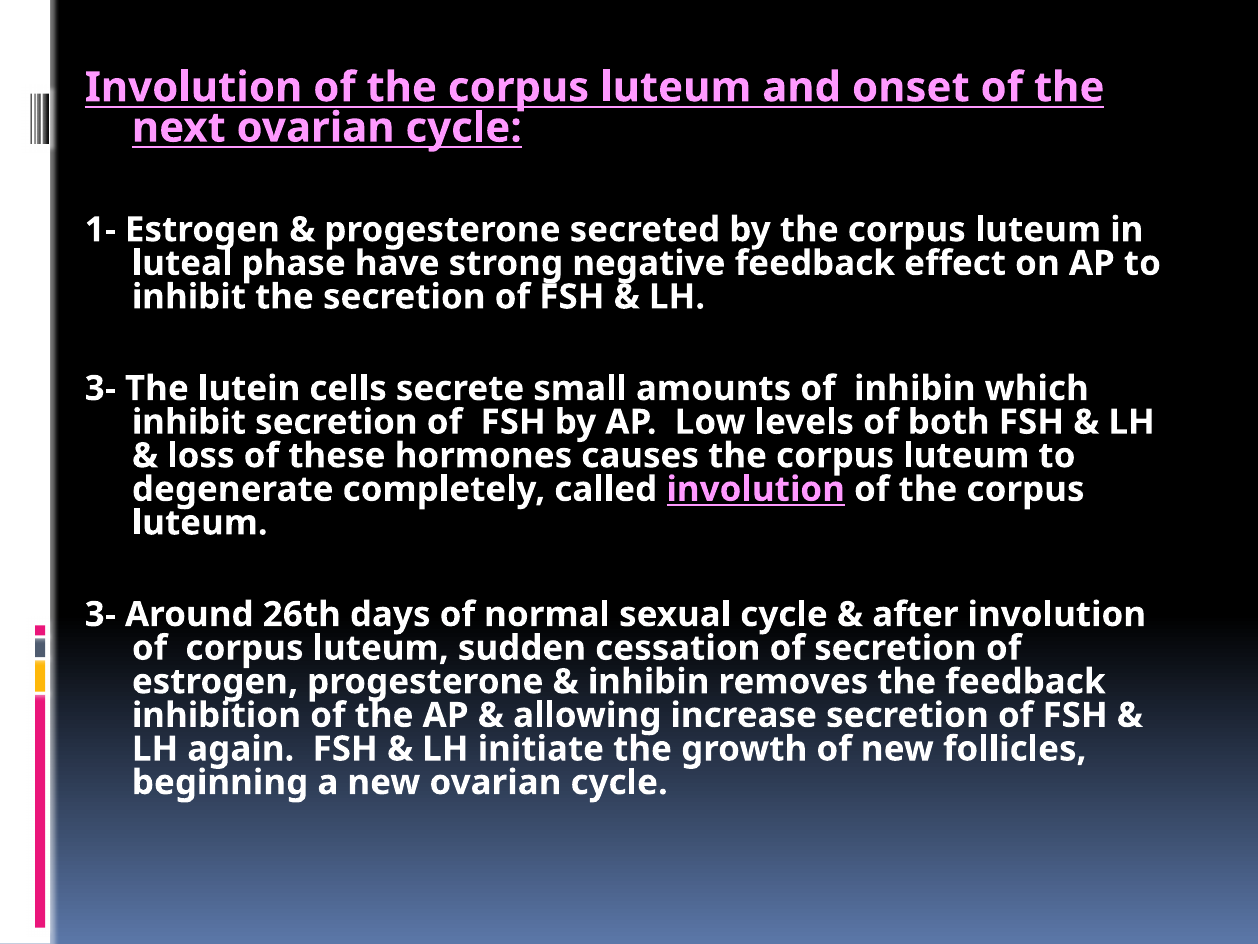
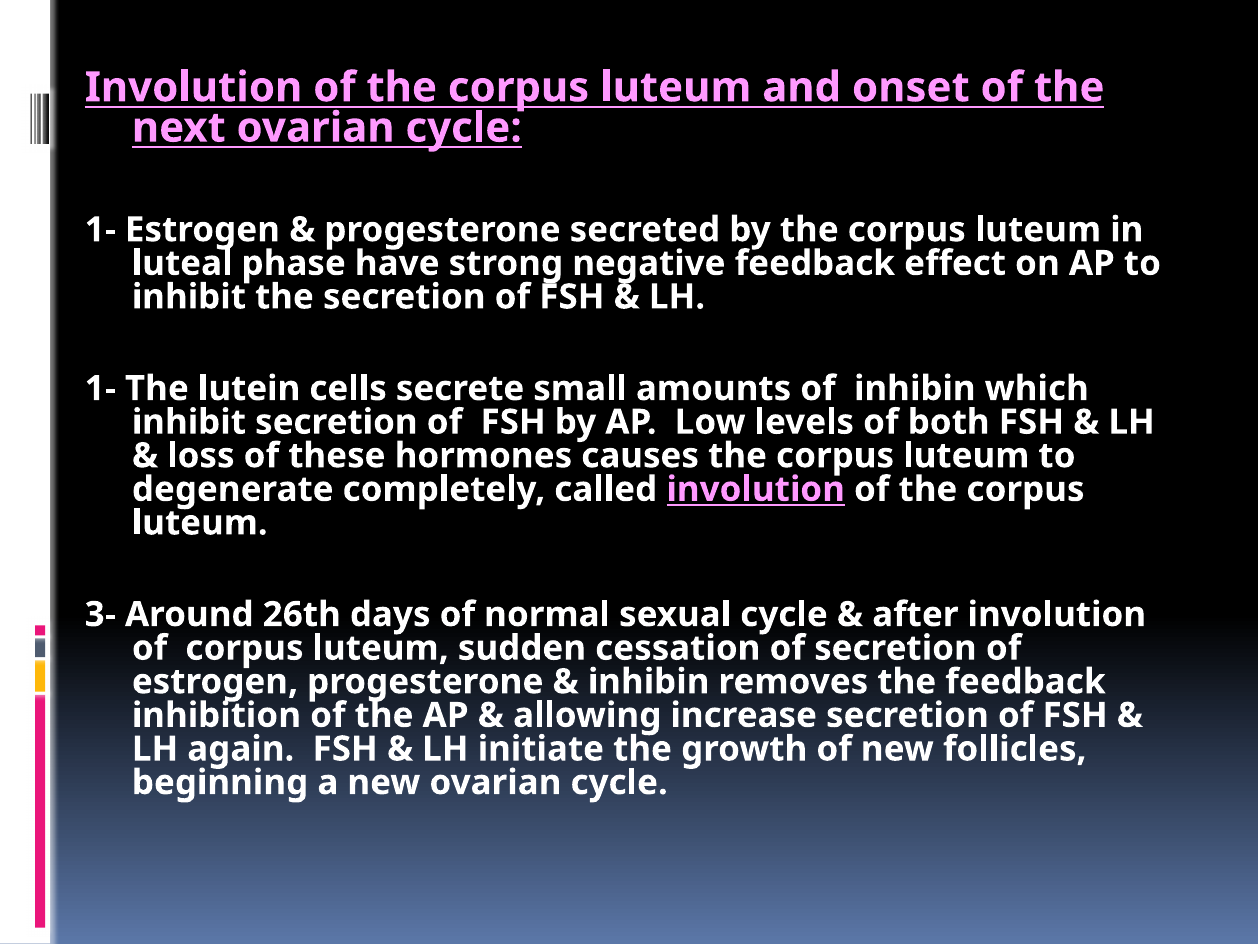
3-: 3- -> 1- (100, 388)
